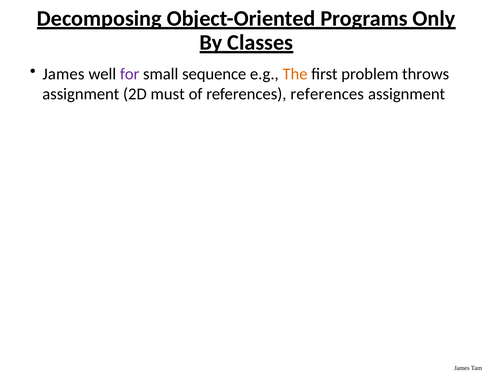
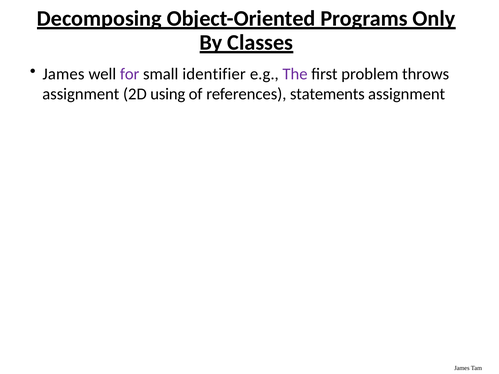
sequence: sequence -> identifier (214, 74)
The colour: orange -> purple (295, 74)
must: must -> using (168, 94)
references references: references -> statements (327, 94)
